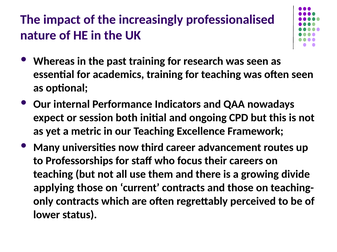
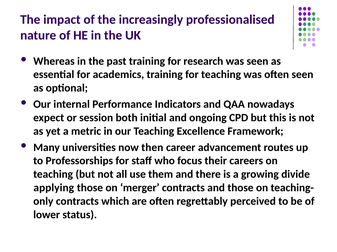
third: third -> then (152, 148)
current: current -> merger (140, 188)
